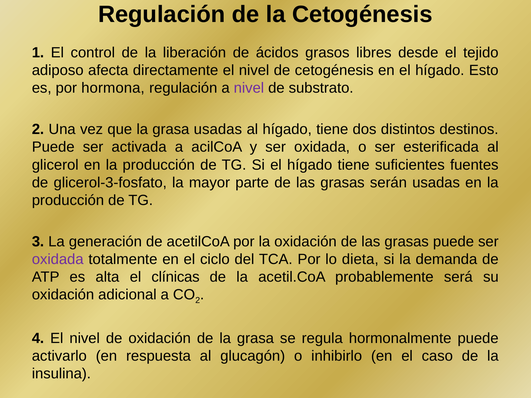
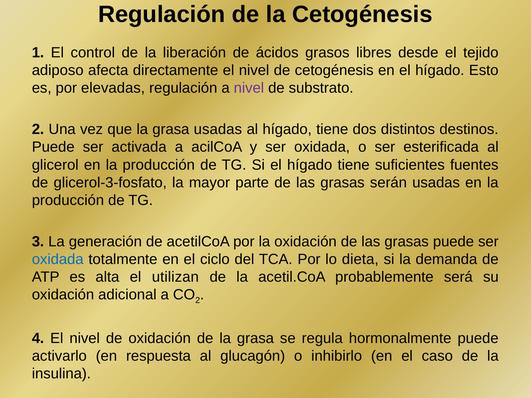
hormona: hormona -> elevadas (113, 88)
oxidada colour: purple -> blue (58, 259)
clínicas: clínicas -> utilizan (175, 277)
